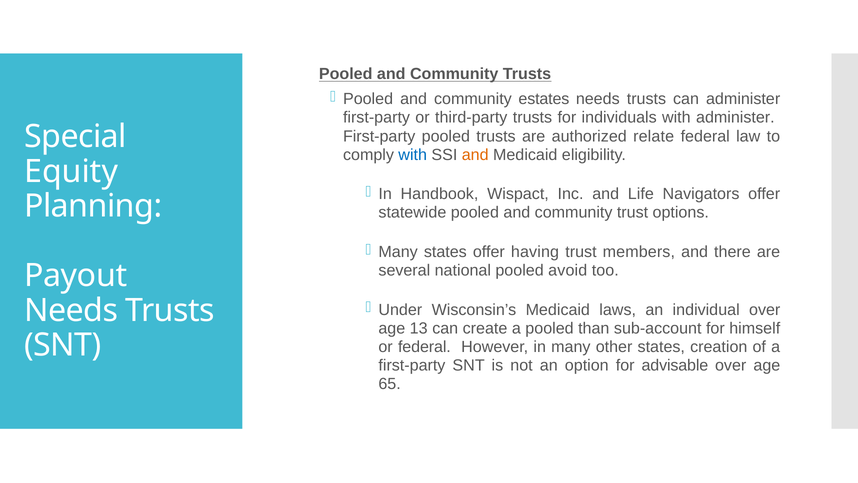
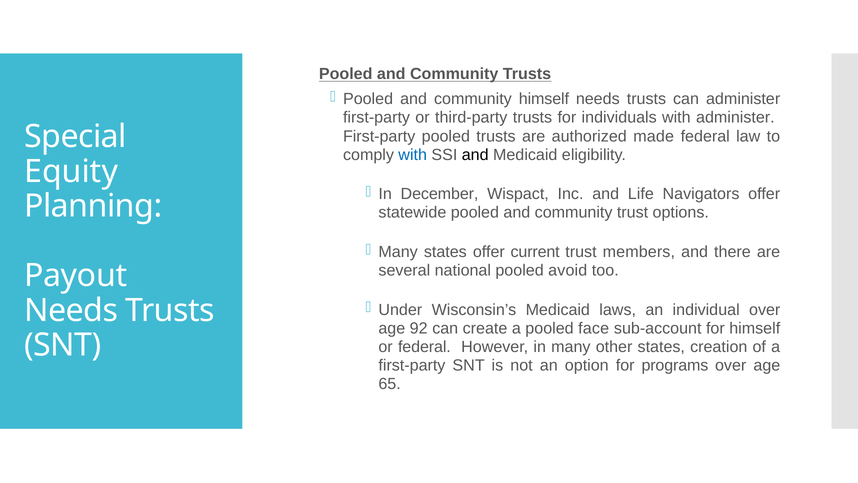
community estates: estates -> himself (544, 99)
relate: relate -> made (654, 136)
and colour: orange -> black (475, 155)
Handbook: Handbook -> December (440, 194)
having: having -> current (535, 252)
13: 13 -> 92 (419, 328)
than: than -> face (594, 328)
advisable: advisable -> programs (675, 365)
